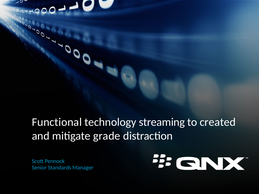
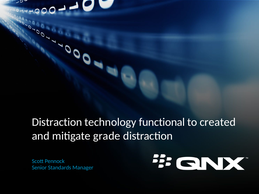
Functional: Functional -> Distraction (57, 122)
streaming: streaming -> functional (162, 122)
